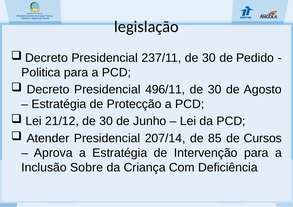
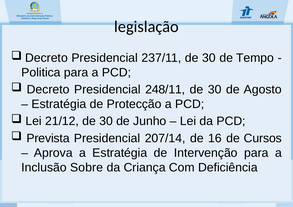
Pedido: Pedido -> Tempo (255, 58)
496/11: 496/11 -> 248/11 (165, 90)
Atender: Atender -> Prevista (48, 138)
85: 85 -> 16 (215, 138)
